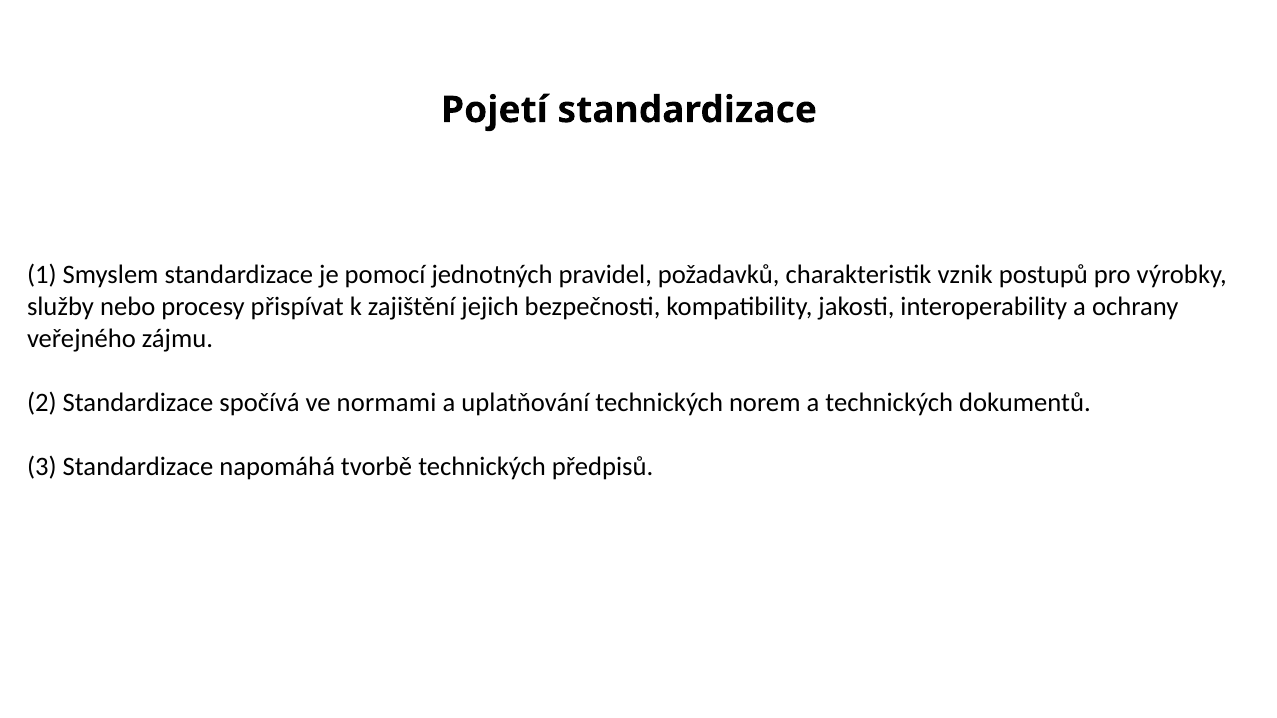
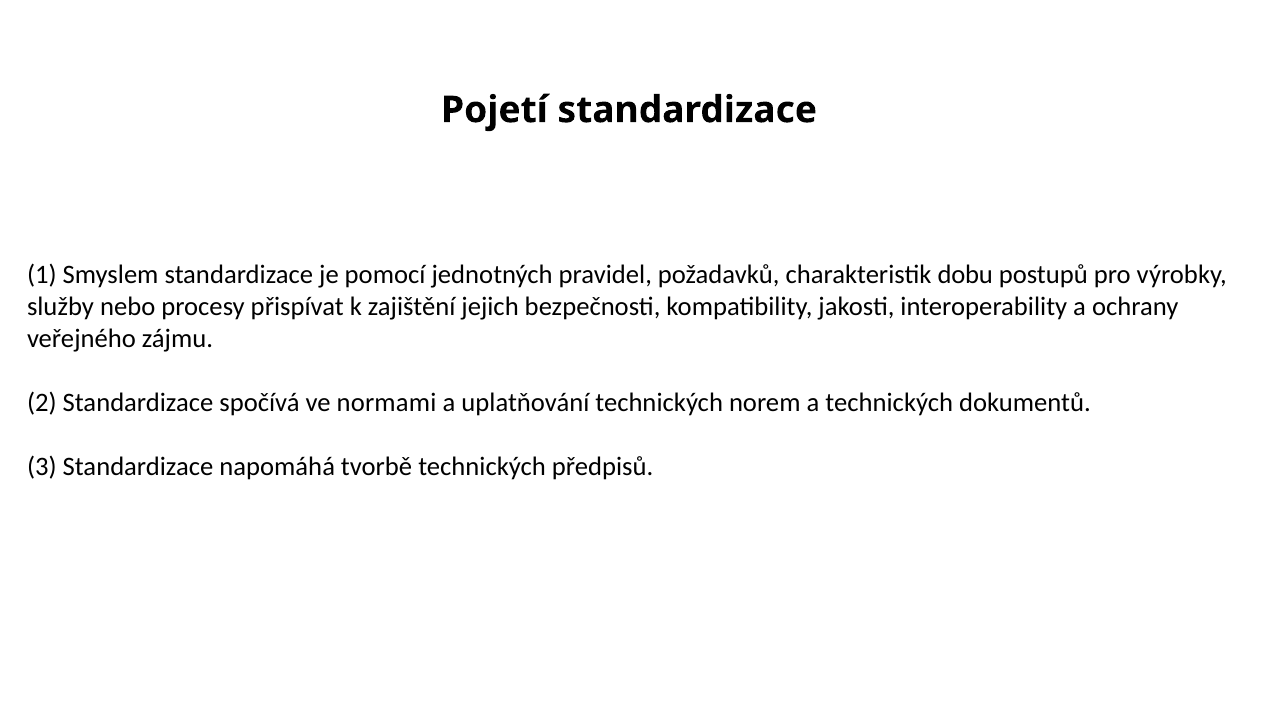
vznik: vznik -> dobu (965, 275)
